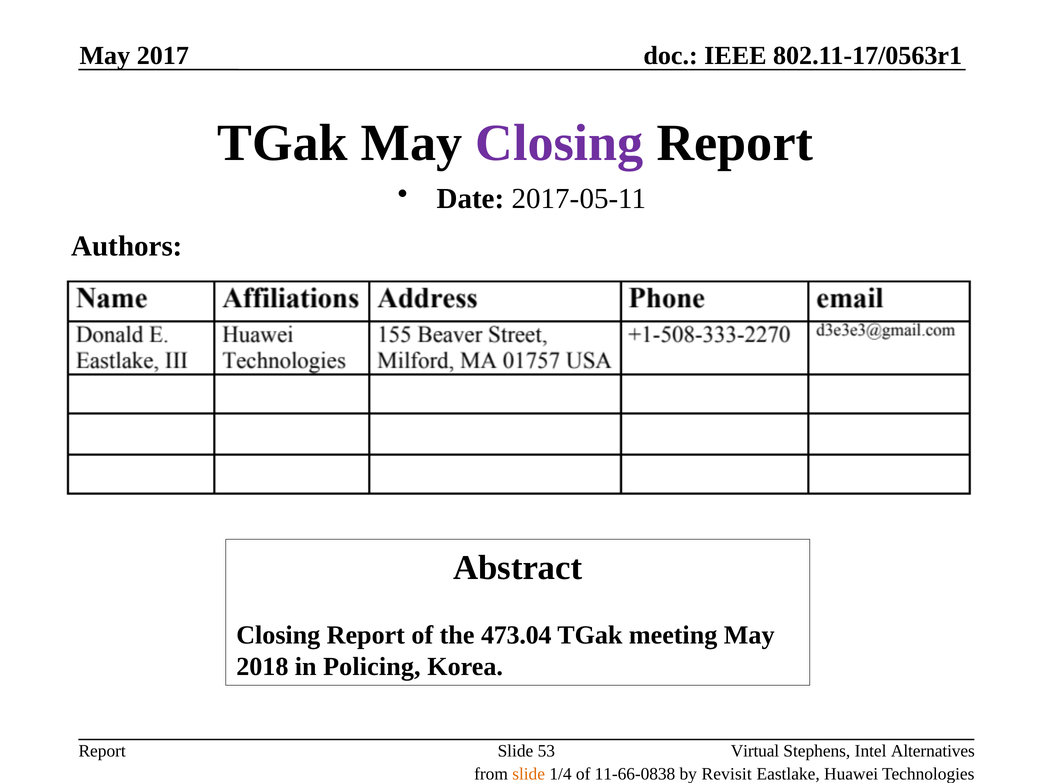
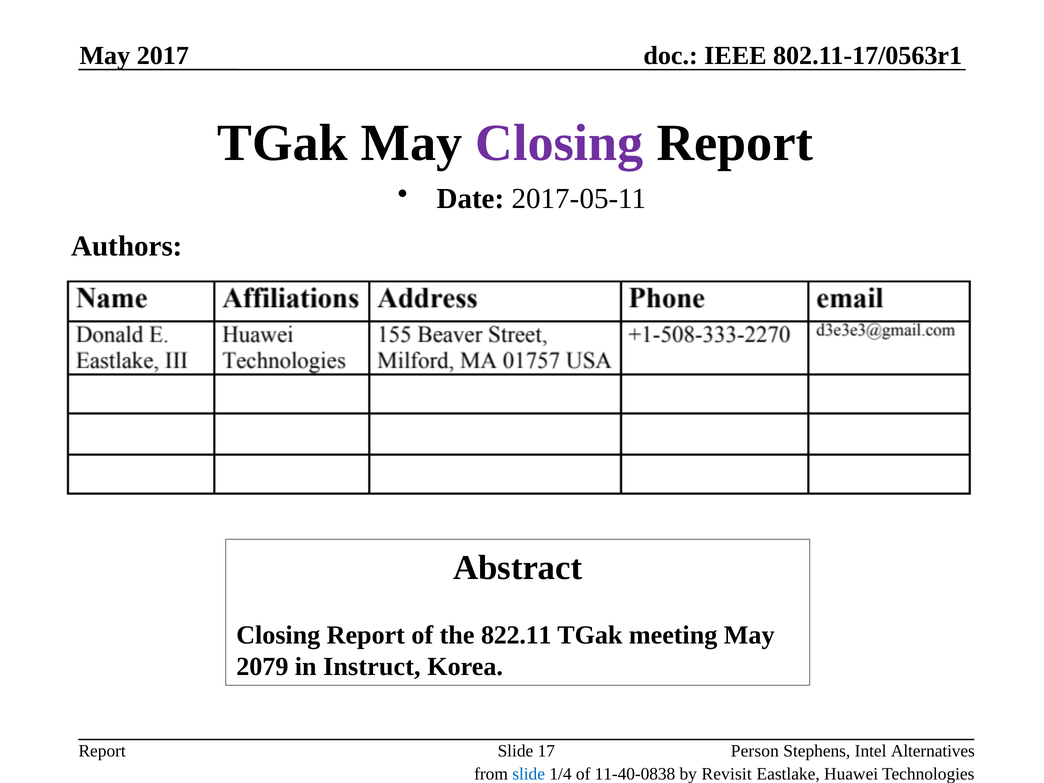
473.04: 473.04 -> 822.11 (516, 635)
2018: 2018 -> 2079 (262, 666)
Policing: Policing -> Instruct (372, 666)
Virtual: Virtual -> Person (755, 751)
53: 53 -> 17 (546, 751)
slide colour: orange -> blue (529, 774)
11-66-0838: 11-66-0838 -> 11-40-0838 (635, 774)
